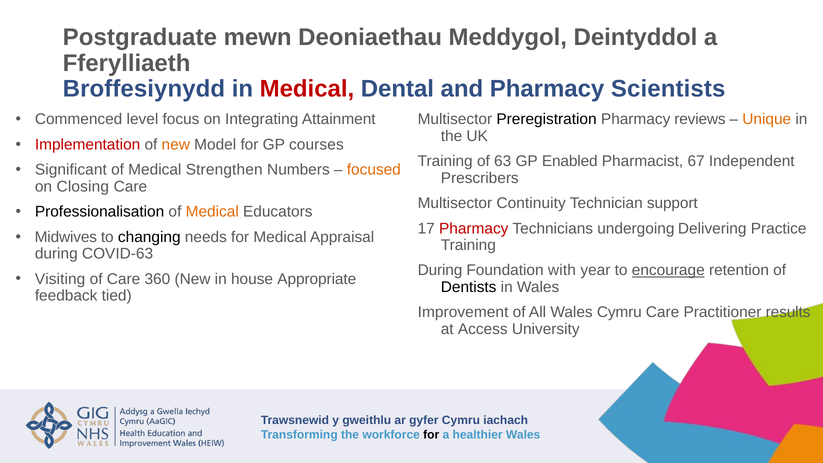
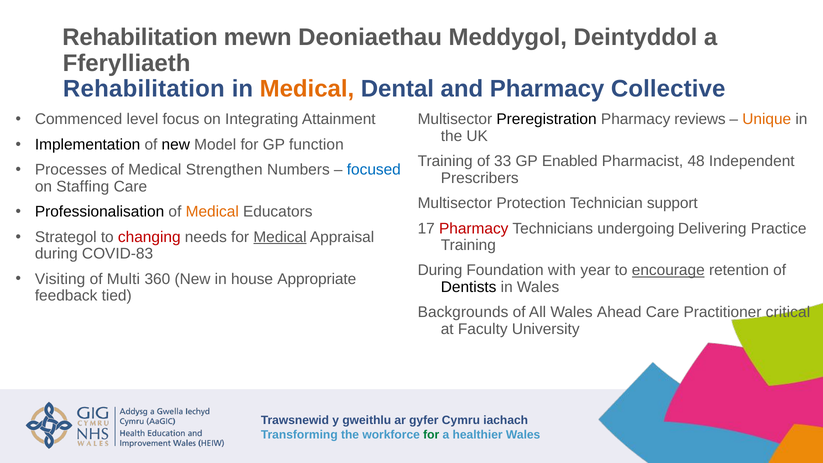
Postgraduate: Postgraduate -> Rehabilitation (140, 37)
Broffesiynydd: Broffesiynydd -> Rehabilitation (144, 89)
Medical colour: red -> orange (307, 89)
Scientists: Scientists -> Collective (668, 89)
Implementation colour: red -> black (88, 145)
new colour: orange -> black (176, 145)
courses: courses -> function (316, 145)
63: 63 -> 33 (503, 161)
67: 67 -> 48 (696, 161)
Significant: Significant -> Processes (71, 170)
focused colour: orange -> blue (374, 170)
Closing: Closing -> Staffing (83, 187)
Continuity: Continuity -> Protection (531, 203)
Midwives: Midwives -> Strategol (66, 237)
changing colour: black -> red (149, 237)
Medical underline: none -> present (280, 237)
COVID-63: COVID-63 -> COVID-83 (118, 254)
of Care: Care -> Multi (123, 279)
Improvement: Improvement -> Backgrounds (463, 312)
Wales Cymru: Cymru -> Ahead (619, 312)
results: results -> critical (788, 312)
Access: Access -> Faculty (483, 329)
for colour: black -> green (431, 435)
